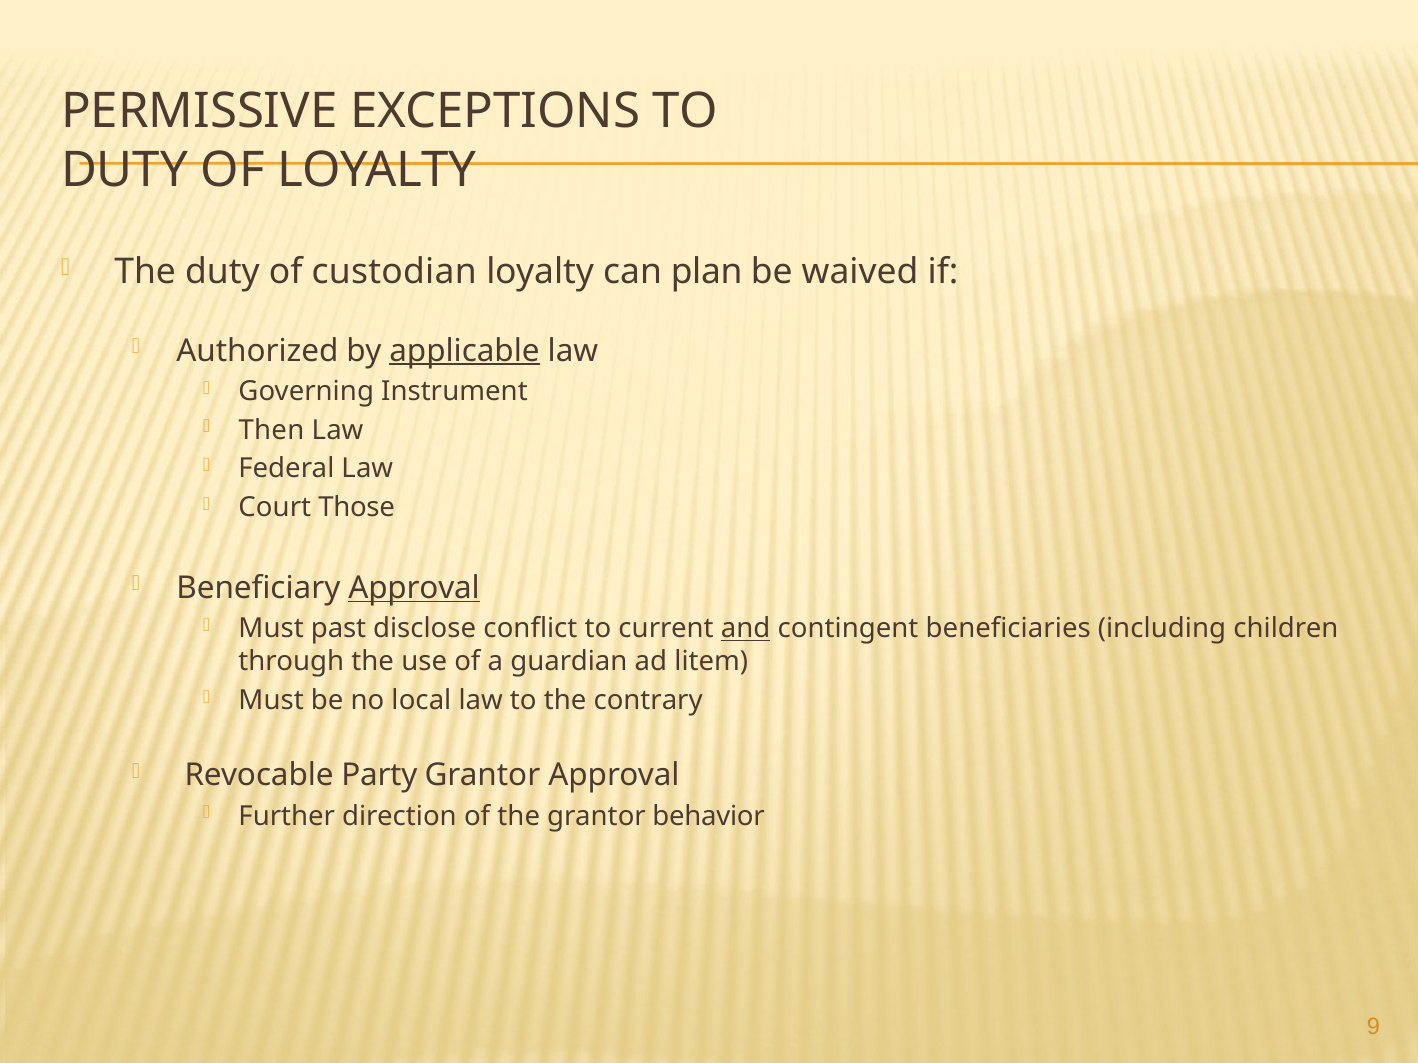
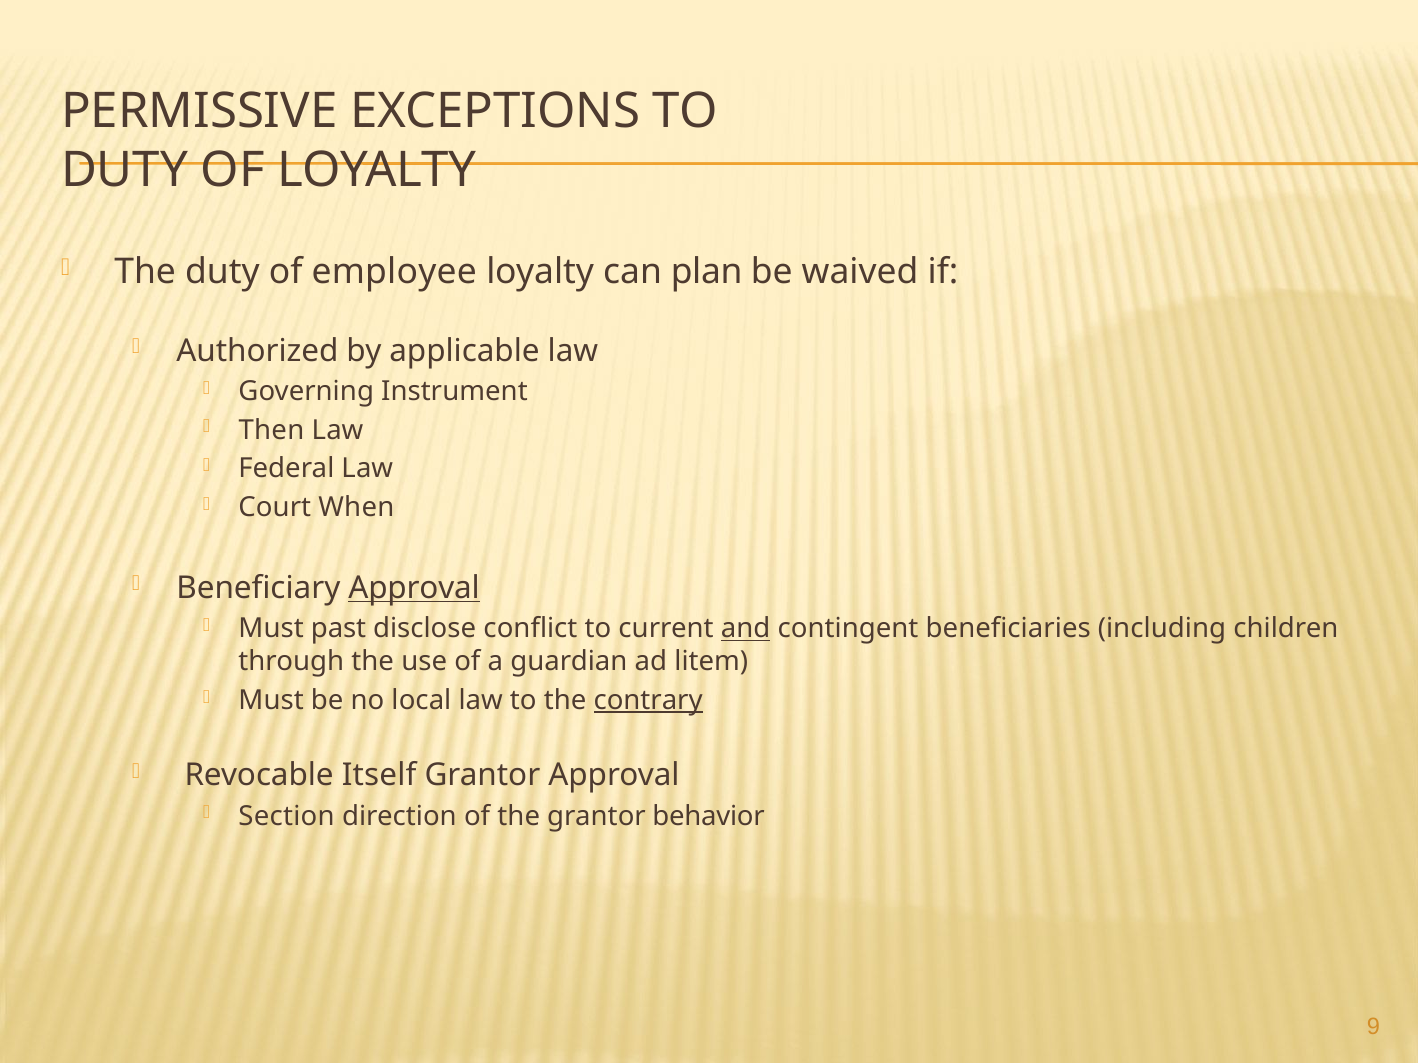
custodian: custodian -> employee (394, 272)
applicable underline: present -> none (464, 351)
Those: Those -> When (356, 508)
contrary underline: none -> present (648, 701)
Party: Party -> Itself (379, 776)
Further: Further -> Section (287, 817)
